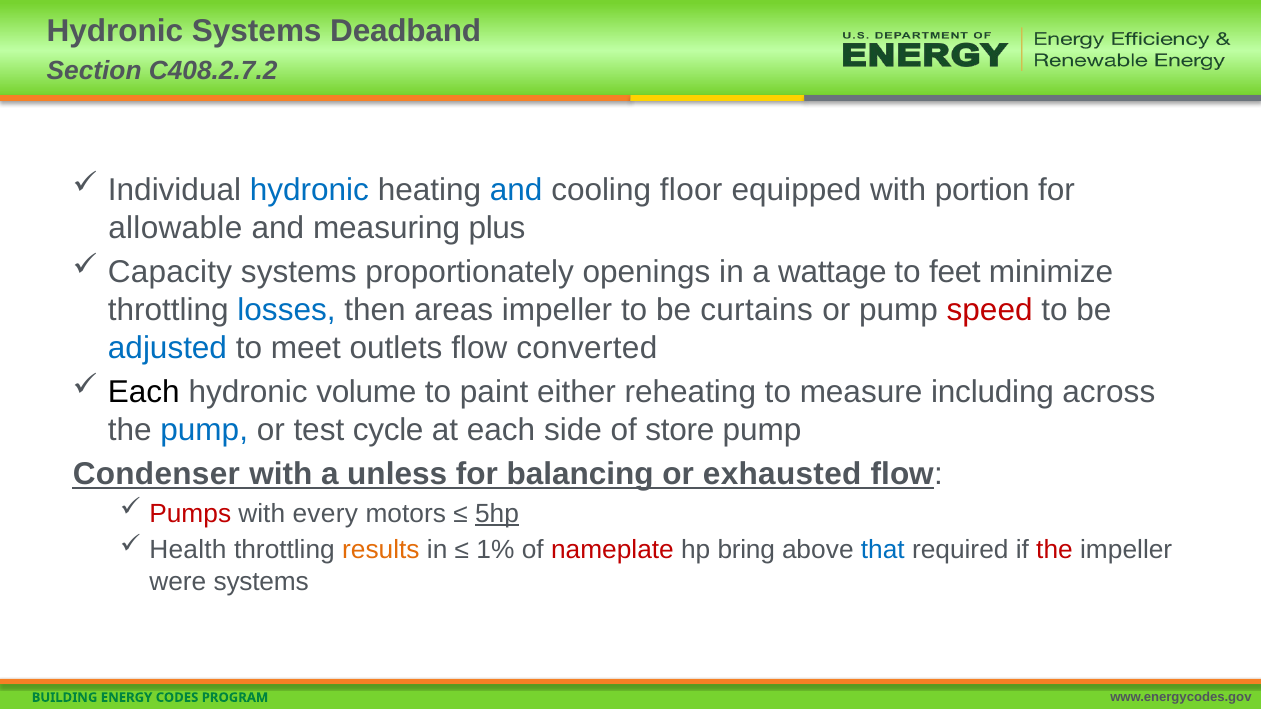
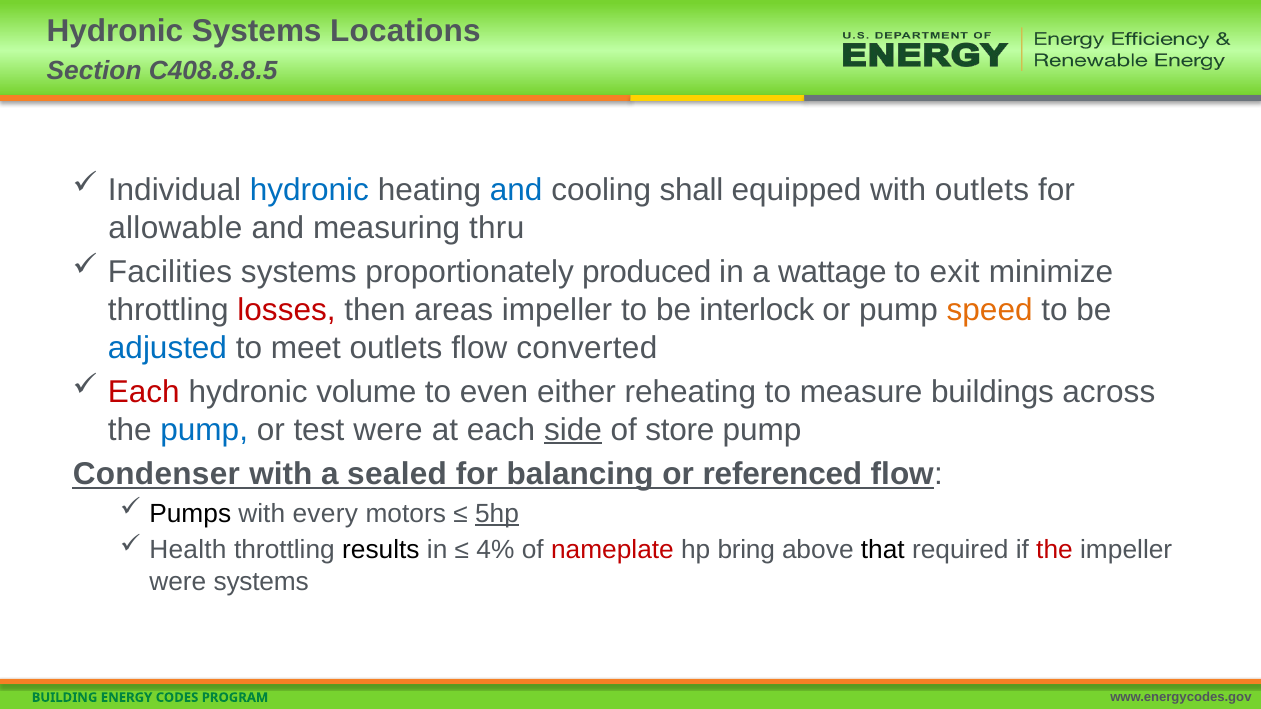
Deadband: Deadband -> Locations (405, 31)
C408.2.7.2: C408.2.7.2 -> C408.8.8.5 (213, 70)
floor: floor -> shall (691, 190)
with portion: portion -> outlets (982, 190)
plus: plus -> thru (497, 228)
Capacity: Capacity -> Facilities (170, 272)
openings: openings -> produced (647, 272)
feet: feet -> exit (955, 272)
losses colour: blue -> red (287, 310)
curtains: curtains -> interlock (757, 310)
speed colour: red -> orange (990, 310)
Each colour: black -> red (144, 392)
paint: paint -> even (494, 392)
including: including -> buildings (992, 392)
test cycle: cycle -> were (388, 430)
side underline: none -> present (573, 430)
unless: unless -> sealed (397, 474)
exhausted: exhausted -> referenced (782, 474)
Pumps colour: red -> black (190, 514)
results colour: orange -> black (381, 551)
1%: 1% -> 4% (495, 551)
that colour: blue -> black (883, 551)
